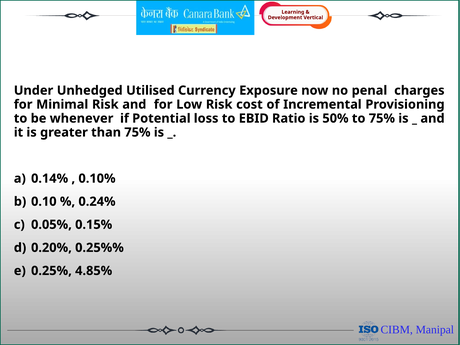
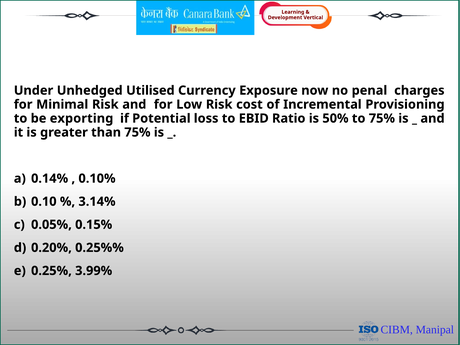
whenever: whenever -> exporting (82, 118)
0.24%: 0.24% -> 3.14% (97, 202)
4.85%: 4.85% -> 3.99% (94, 271)
